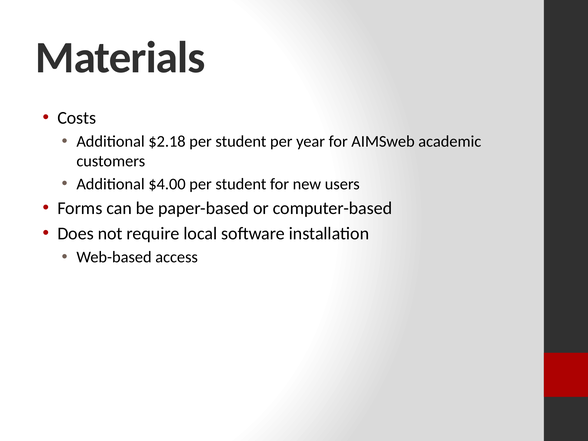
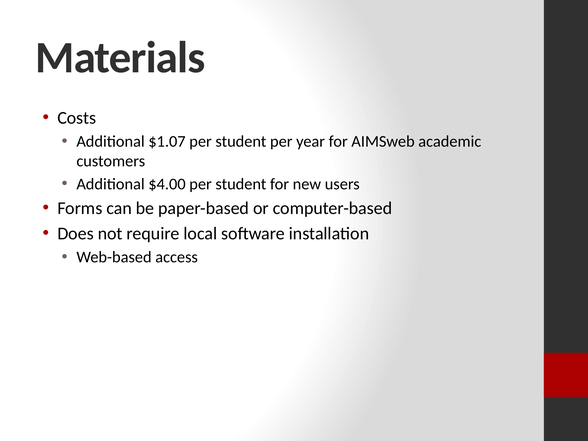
$2.18: $2.18 -> $1.07 (167, 142)
